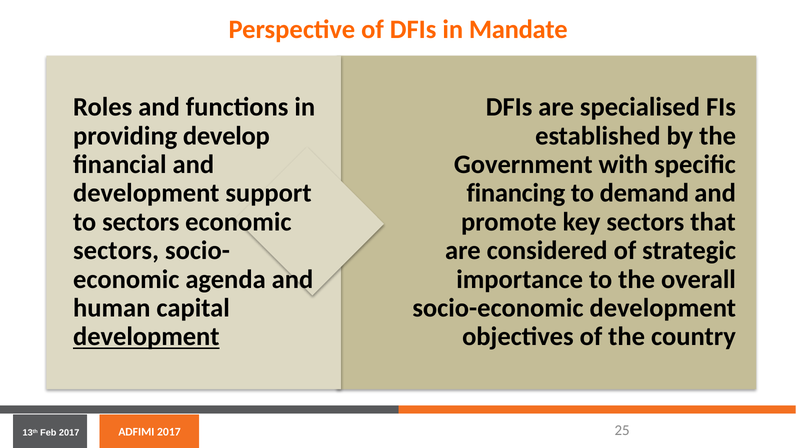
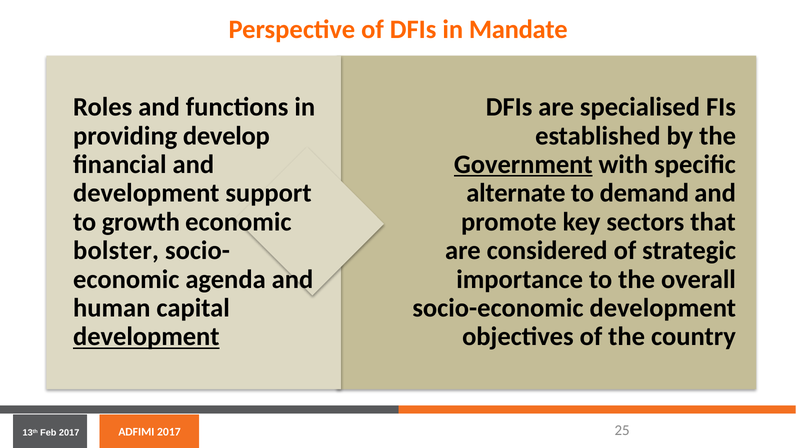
Government underline: none -> present (523, 164)
financing: financing -> alternate (516, 193)
to sectors: sectors -> growth (141, 222)
sectors: sectors -> bolster (116, 250)
